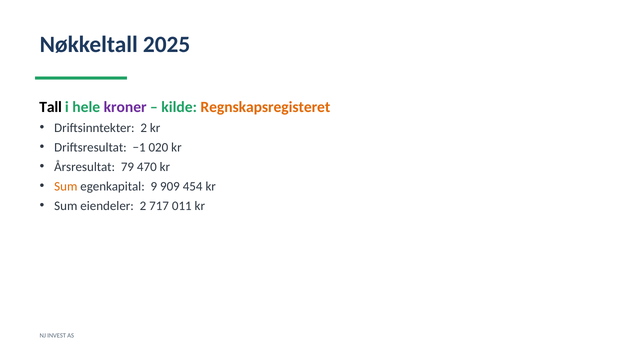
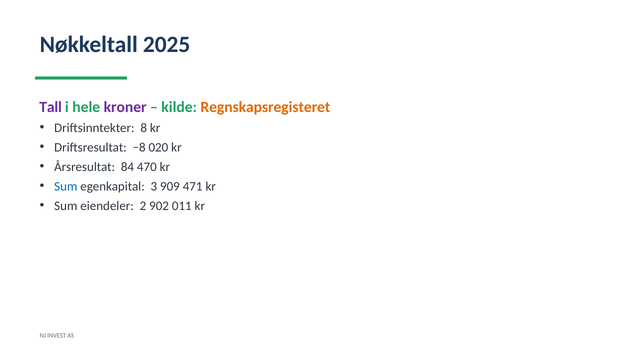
Tall colour: black -> purple (51, 107)
Driftsinntekter 2: 2 -> 8 (144, 128)
−1: −1 -> −8 (139, 148)
79: 79 -> 84 (127, 167)
Sum colour: orange -> blue (66, 187)
9: 9 -> 3 (154, 187)
454: 454 -> 471 (193, 187)
717: 717 -> 902 (159, 206)
